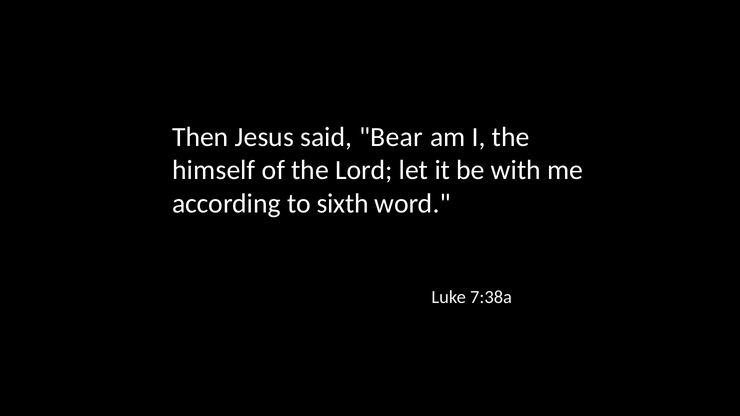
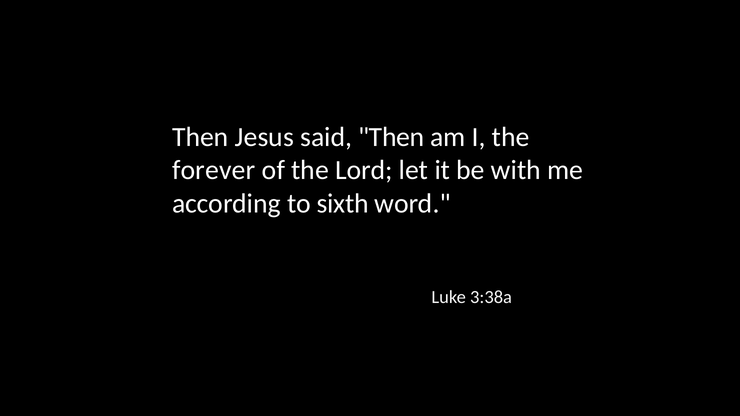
said Bear: Bear -> Then (391, 137)
himself: himself -> forever (214, 170)
7:38a: 7:38a -> 3:38a (491, 297)
